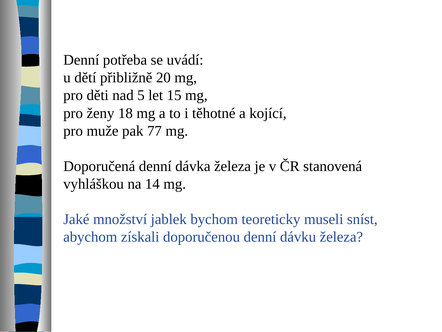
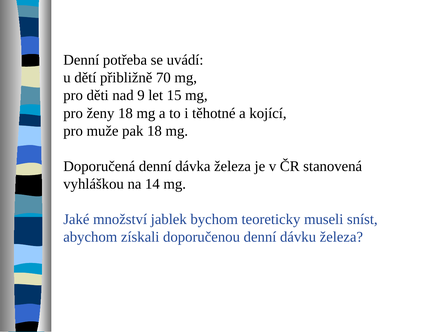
20: 20 -> 70 (163, 78)
5: 5 -> 9 (141, 95)
pak 77: 77 -> 18 (154, 131)
